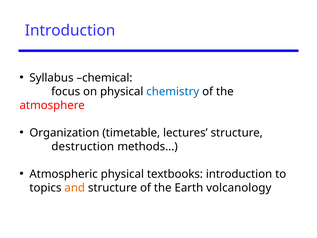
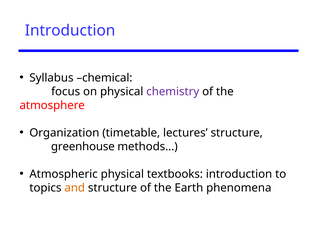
chemistry colour: blue -> purple (173, 91)
destruction: destruction -> greenhouse (83, 146)
volcanology: volcanology -> phenomena (239, 188)
